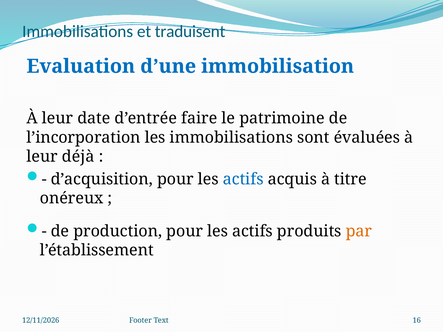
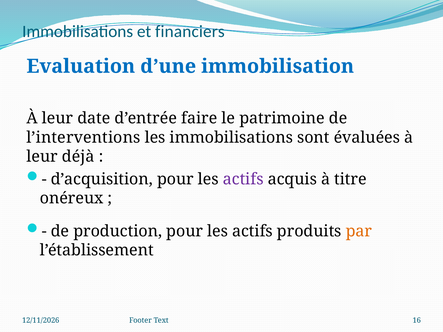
traduisent: traduisent -> financiers (190, 31)
l’incorporation: l’incorporation -> l’interventions (83, 138)
actifs colour: blue -> purple (243, 179)
